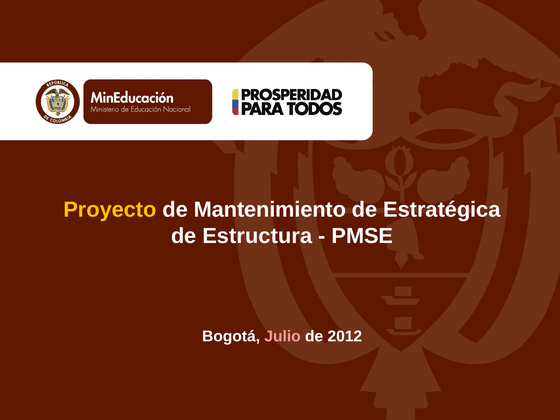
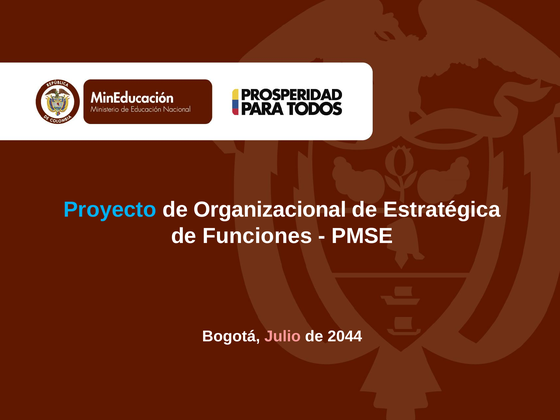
Proyecto colour: yellow -> light blue (110, 210)
Mantenimiento: Mantenimiento -> Organizacional (270, 210)
Estructura: Estructura -> Funciones (257, 236)
2012: 2012 -> 2044 (345, 336)
